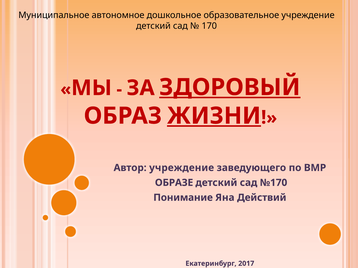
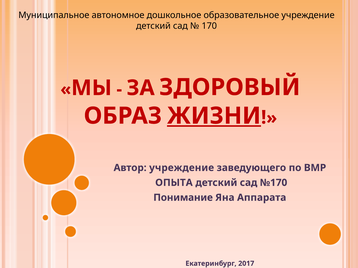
ЗДОРОВЫЙ underline: present -> none (230, 87)
ОБРАЗЕ: ОБРАЗЕ -> ОПЫТА (174, 183)
Действий: Действий -> Аппарата (262, 198)
